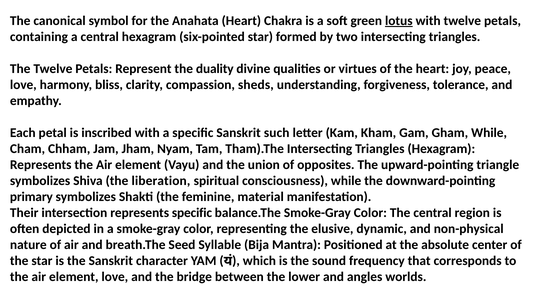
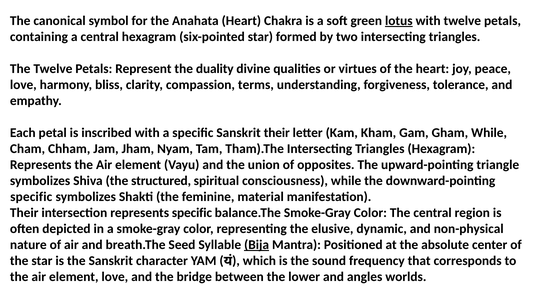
sheds: sheds -> terms (256, 85)
Sanskrit such: such -> their (277, 133)
liberation: liberation -> structured (161, 181)
primary: primary -> specific (31, 197)
Bija underline: none -> present (257, 245)
